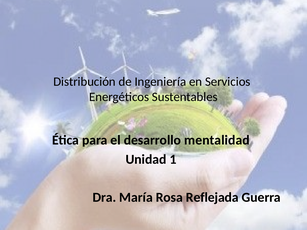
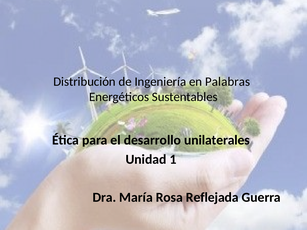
Servicios: Servicios -> Palabras (228, 82)
mentalidad: mentalidad -> unilaterales (217, 140)
